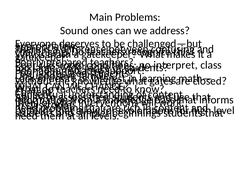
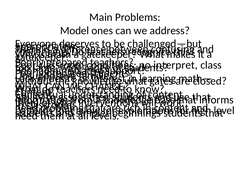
Sound: Sound -> Model (75, 31)
